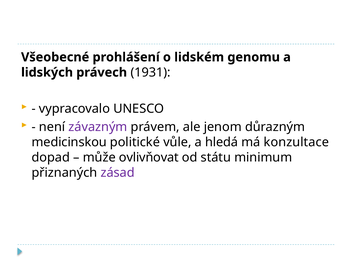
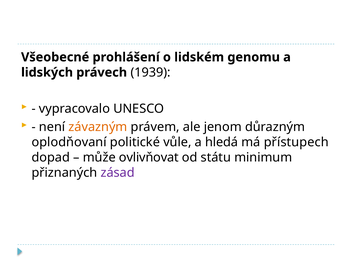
1931: 1931 -> 1939 (151, 72)
závazným colour: purple -> orange (98, 127)
medicinskou: medicinskou -> oplodňovaní (69, 142)
konzultace: konzultace -> přístupech (296, 142)
